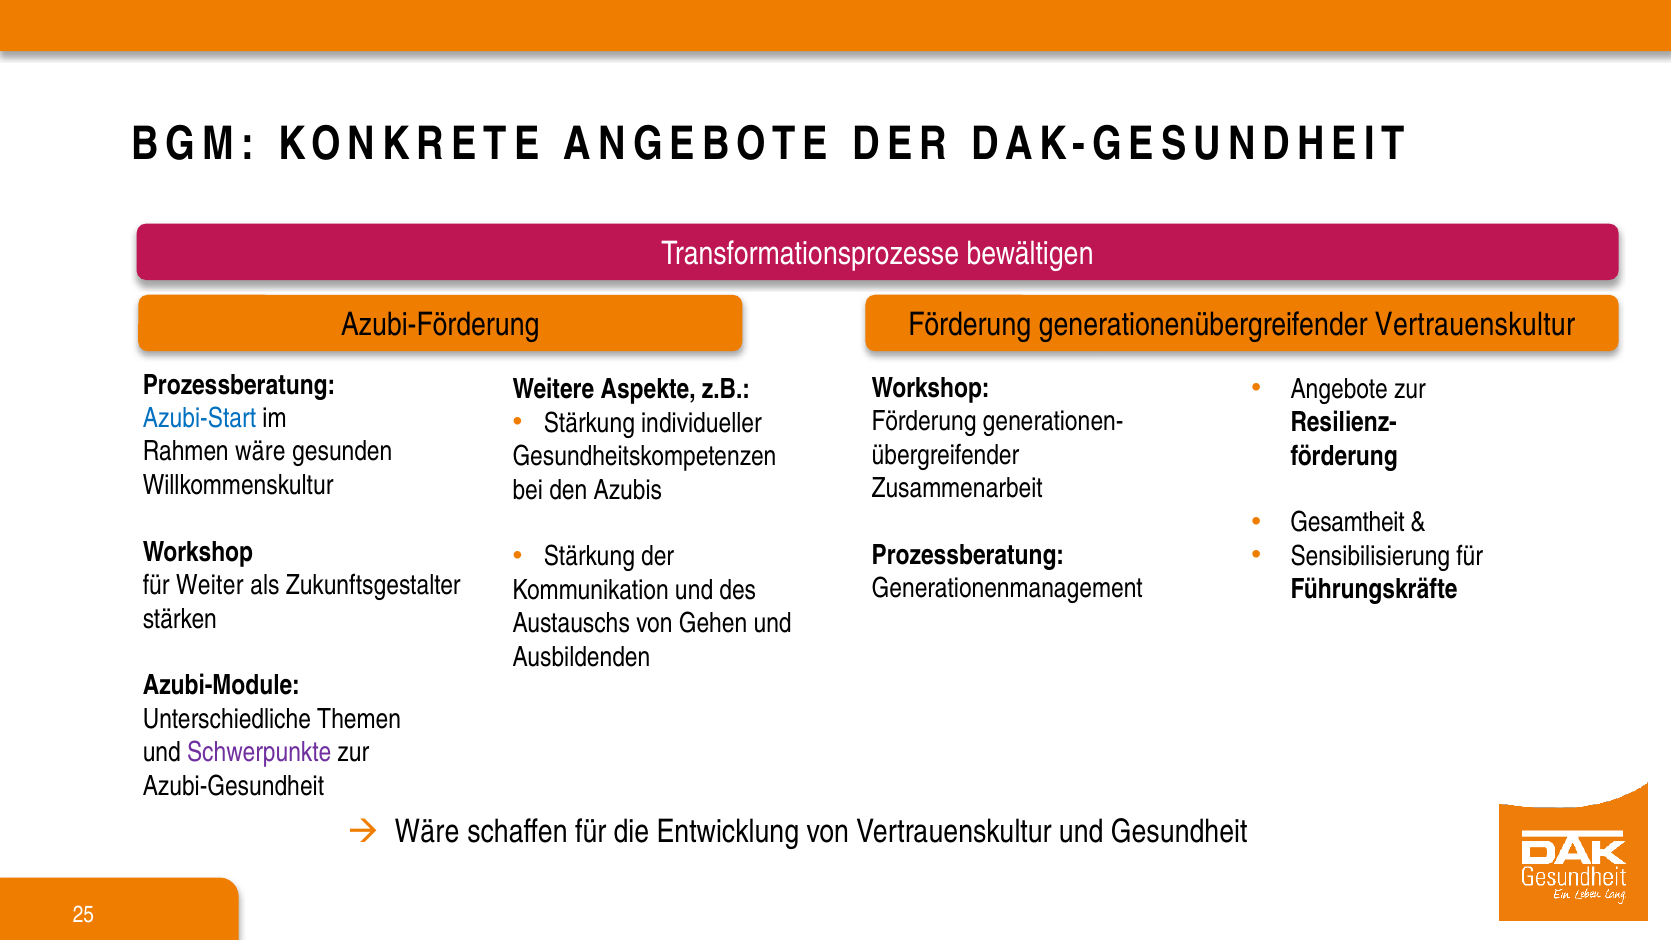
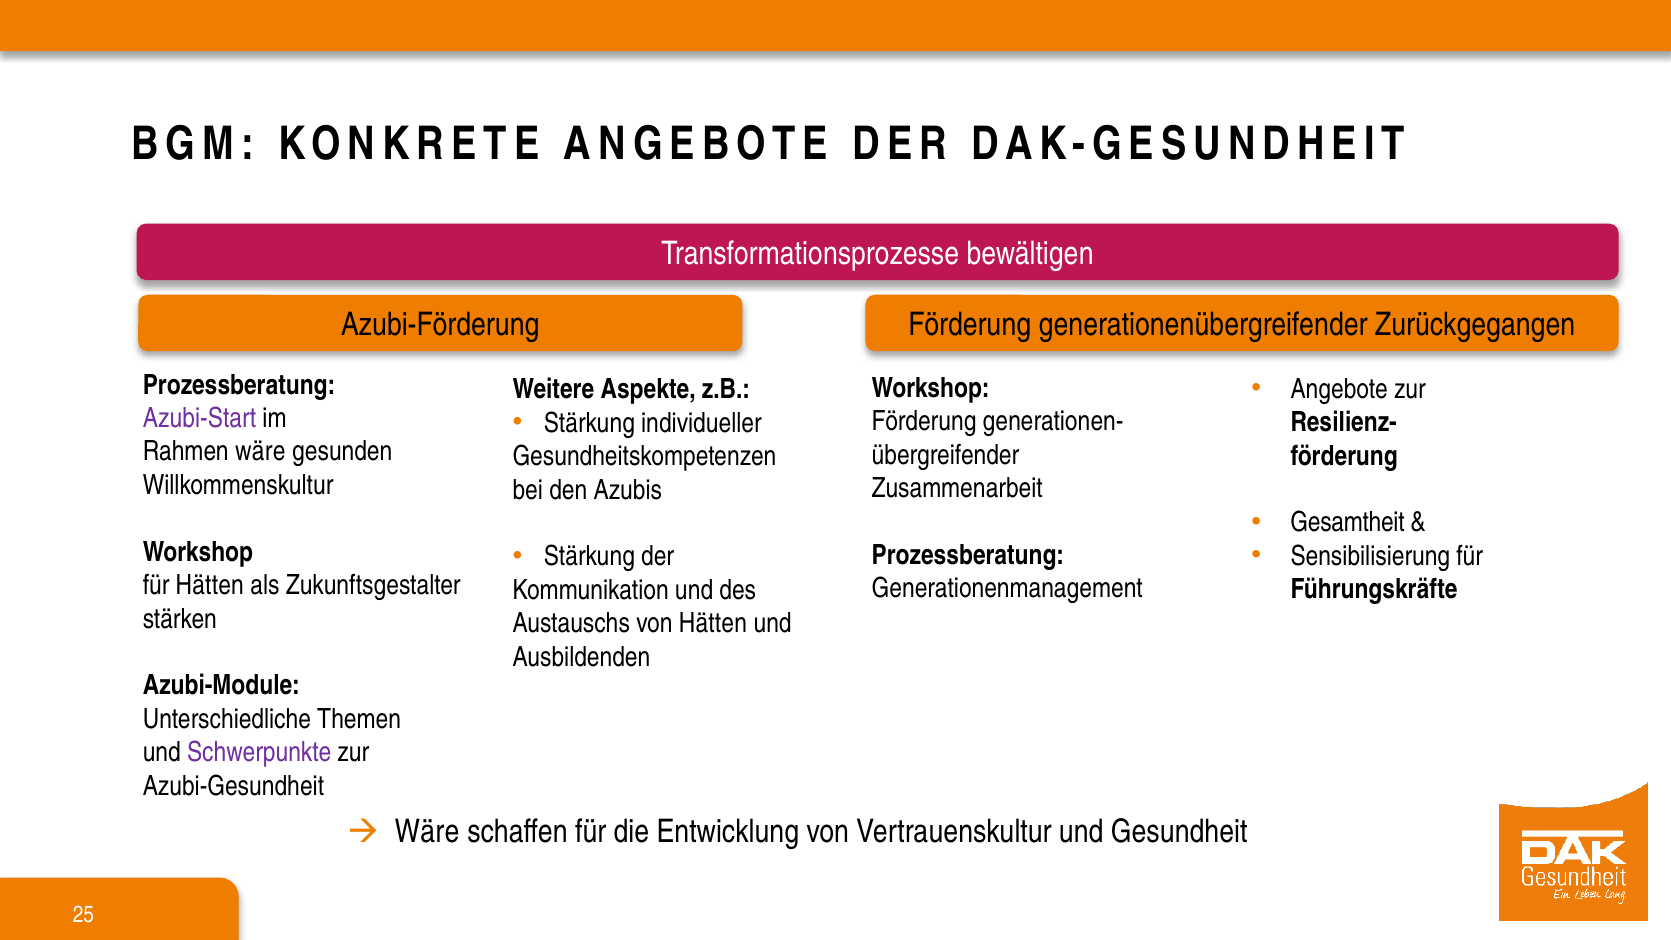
generationenübergreifender Vertrauenskultur: Vertrauenskultur -> Zurückgegangen (1475, 325)
Azubi-Start colour: blue -> purple (200, 418)
für Weiter: Weiter -> Hätten (210, 585)
von Gehen: Gehen -> Hätten (713, 623)
